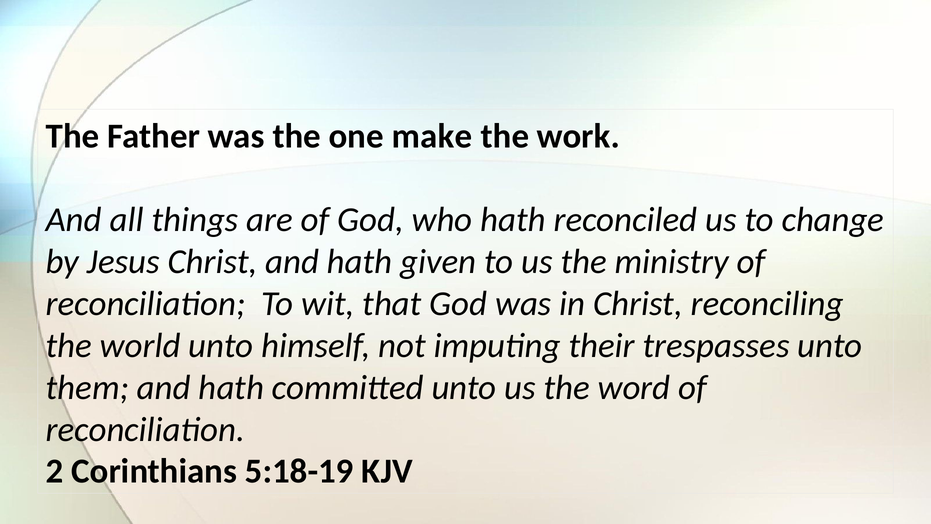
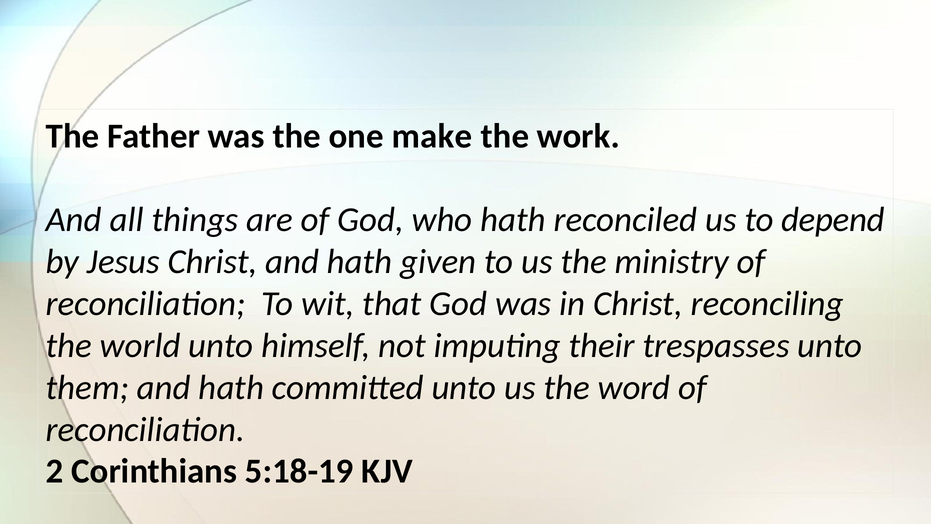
change: change -> depend (833, 220)
